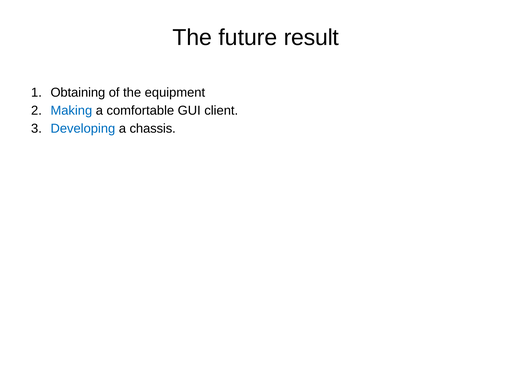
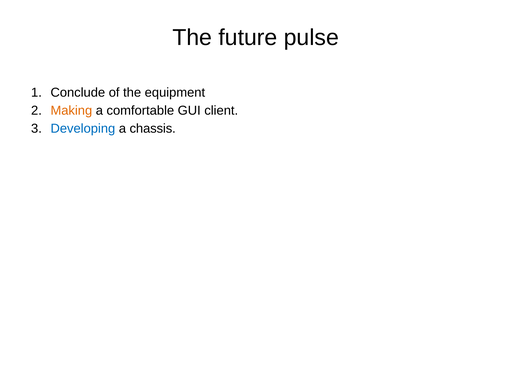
result: result -> pulse (311, 38)
Obtaining: Obtaining -> Conclude (78, 93)
Making colour: blue -> orange (71, 111)
